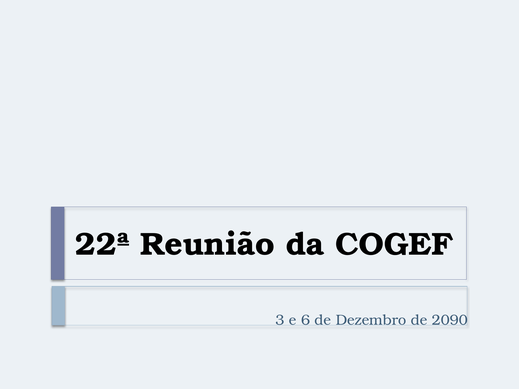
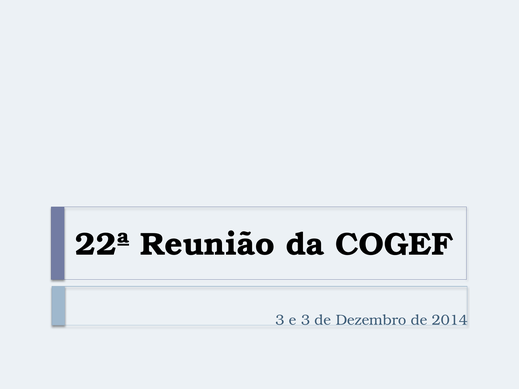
e 6: 6 -> 3 (306, 320)
2090: 2090 -> 2014 (450, 320)
